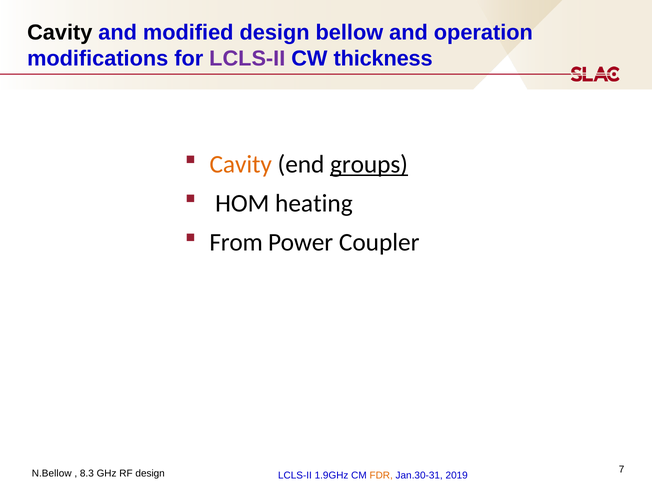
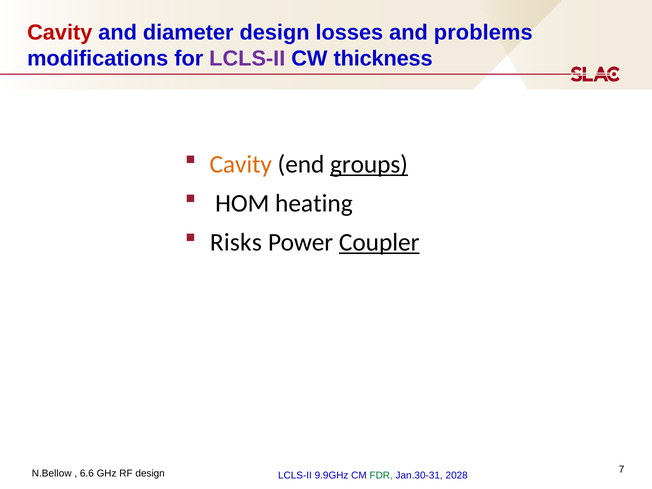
Cavity colour: black -> red (60, 32)
modified: modified -> diameter (188, 32)
bellow: bellow -> losses (349, 32)
operation: operation -> problems (483, 32)
From: From -> Risks (236, 243)
Coupler underline: none -> present (379, 243)
8.3: 8.3 -> 6.6 (87, 473)
1.9GHz: 1.9GHz -> 9.9GHz (332, 475)
FDR colour: orange -> green (381, 475)
2019: 2019 -> 2028 (457, 475)
